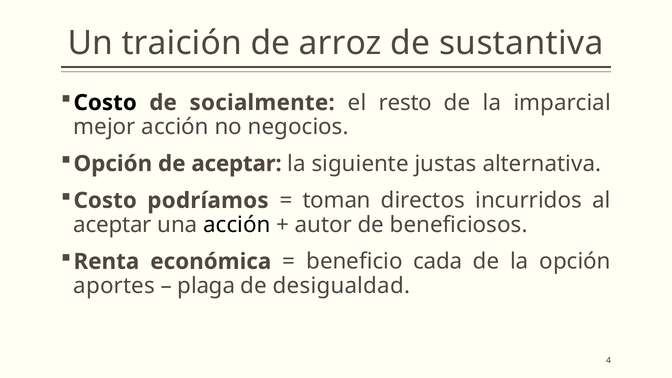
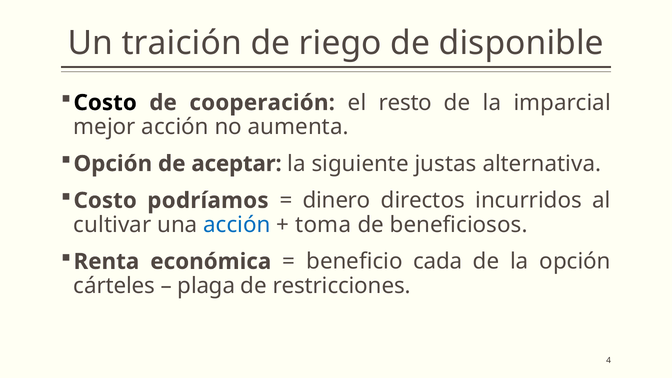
arroz: arroz -> riego (340, 43)
sustantiva: sustantiva -> disponible (521, 43)
socialmente: socialmente -> cooperación (262, 103)
negocios: negocios -> aumenta (298, 127)
toman: toman -> dinero (337, 201)
aceptar: aceptar -> cultivar (112, 225)
acción colour: black -> blue (237, 225)
autor: autor -> toma (323, 225)
aportes: aportes -> cárteles (114, 286)
desigualdad: desigualdad -> restricciones (342, 286)
